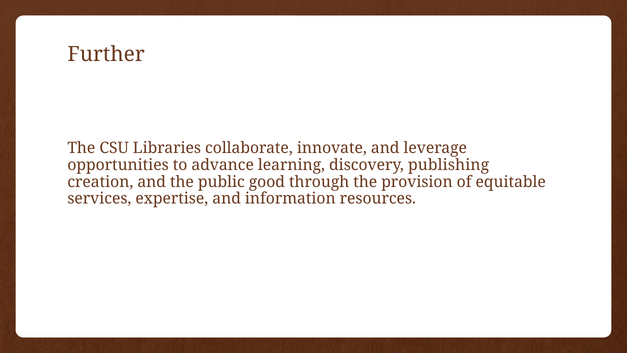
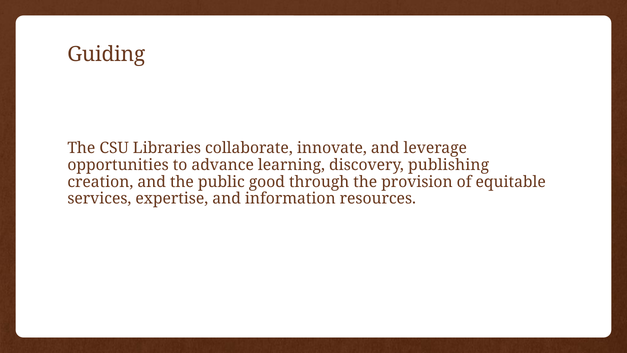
Further: Further -> Guiding (106, 54)
